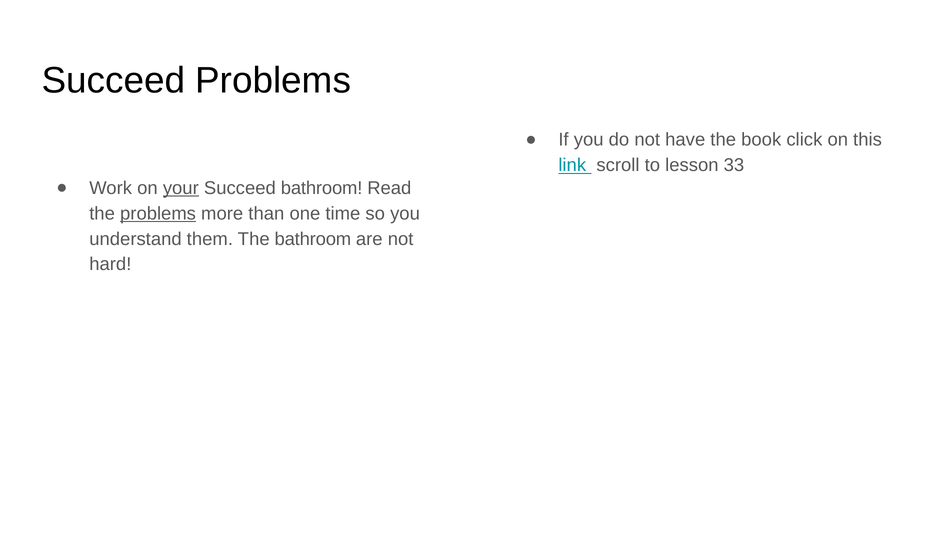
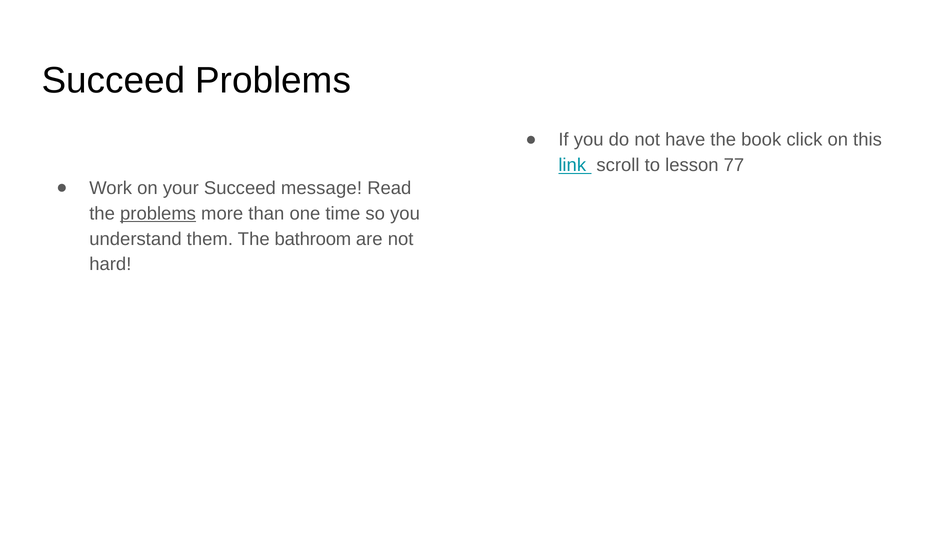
33: 33 -> 77 (734, 165)
your underline: present -> none (181, 188)
Succeed bathroom: bathroom -> message (321, 188)
